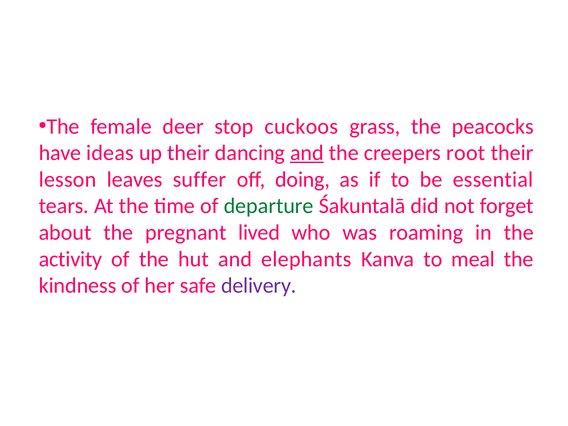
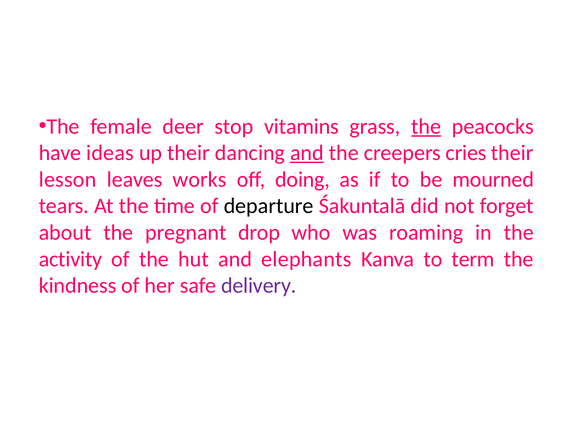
cuckoos: cuckoos -> vitamins (302, 126)
the underline: none -> present (426, 126)
root: root -> cries (466, 153)
suffer: suffer -> works (200, 179)
essential: essential -> mourned (493, 179)
departure colour: green -> black (269, 206)
lived: lived -> drop (259, 233)
meal: meal -> term (473, 259)
